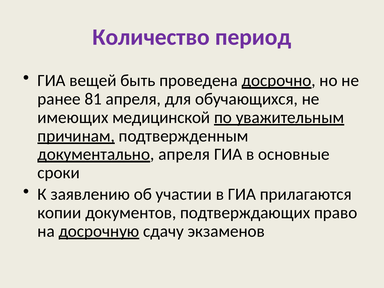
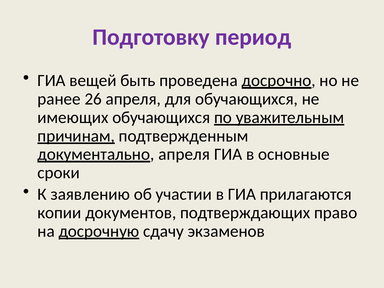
Количество: Количество -> Подготовку (151, 37)
81: 81 -> 26 (93, 99)
имеющих медицинской: медицинской -> обучающихся (161, 117)
